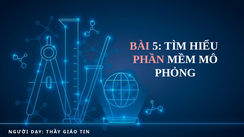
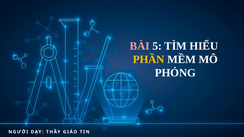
PHẦN colour: pink -> yellow (149, 59)
